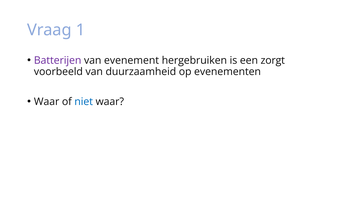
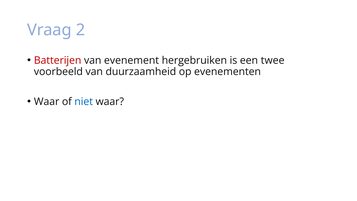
1: 1 -> 2 (81, 30)
Batterijen colour: purple -> red (58, 60)
zorgt: zorgt -> twee (273, 60)
